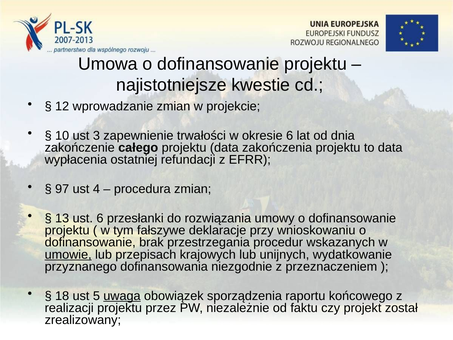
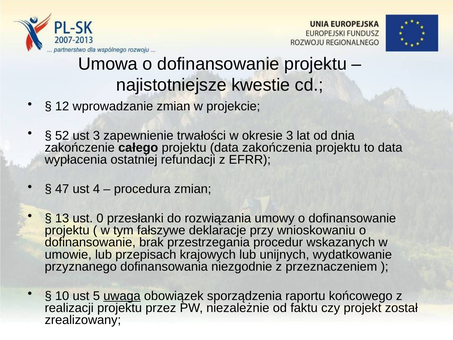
10: 10 -> 52 (62, 136)
okresie 6: 6 -> 3 (290, 136)
97: 97 -> 47 (62, 189)
ust 6: 6 -> 0 (100, 218)
umowie underline: present -> none (68, 254)
18: 18 -> 10 (62, 296)
